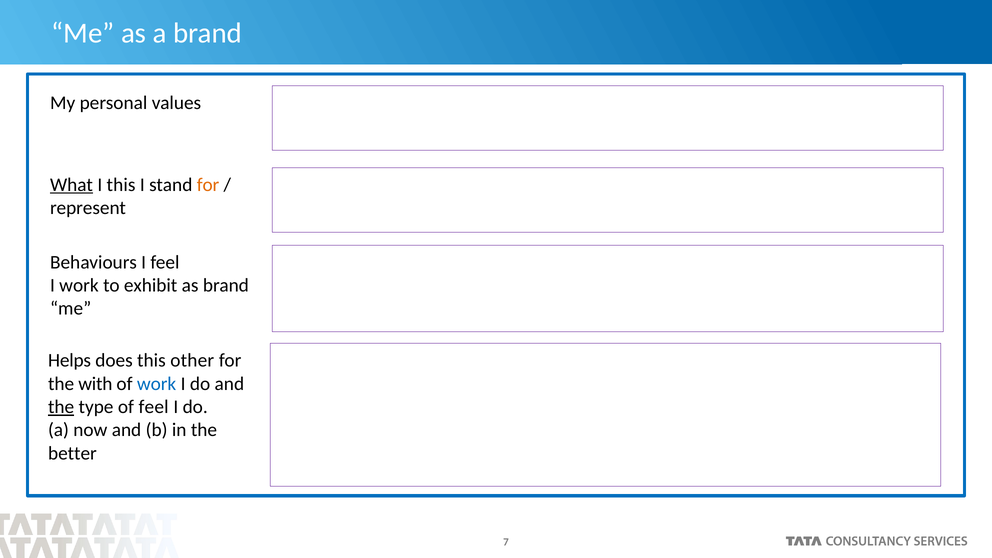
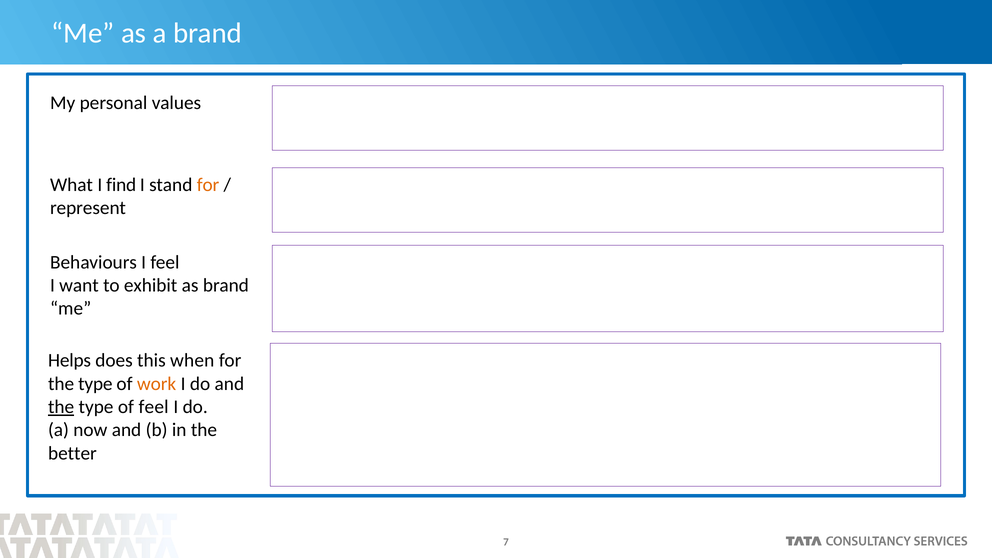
What underline: present -> none (72, 185)
I this: this -> find (121, 185)
I work: work -> want (79, 285)
other: other -> when (192, 361)
with: with -> type (95, 384)
work colour: blue -> orange (157, 384)
